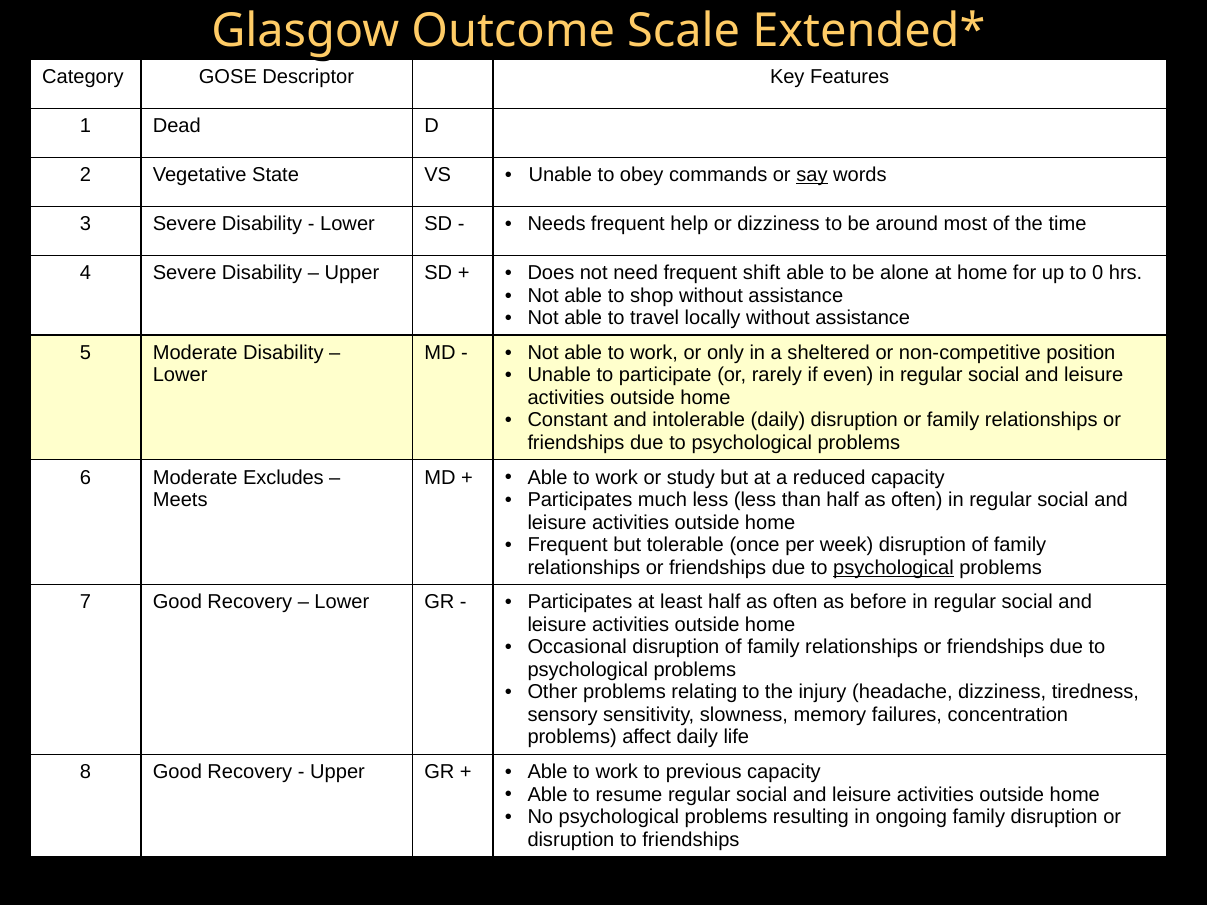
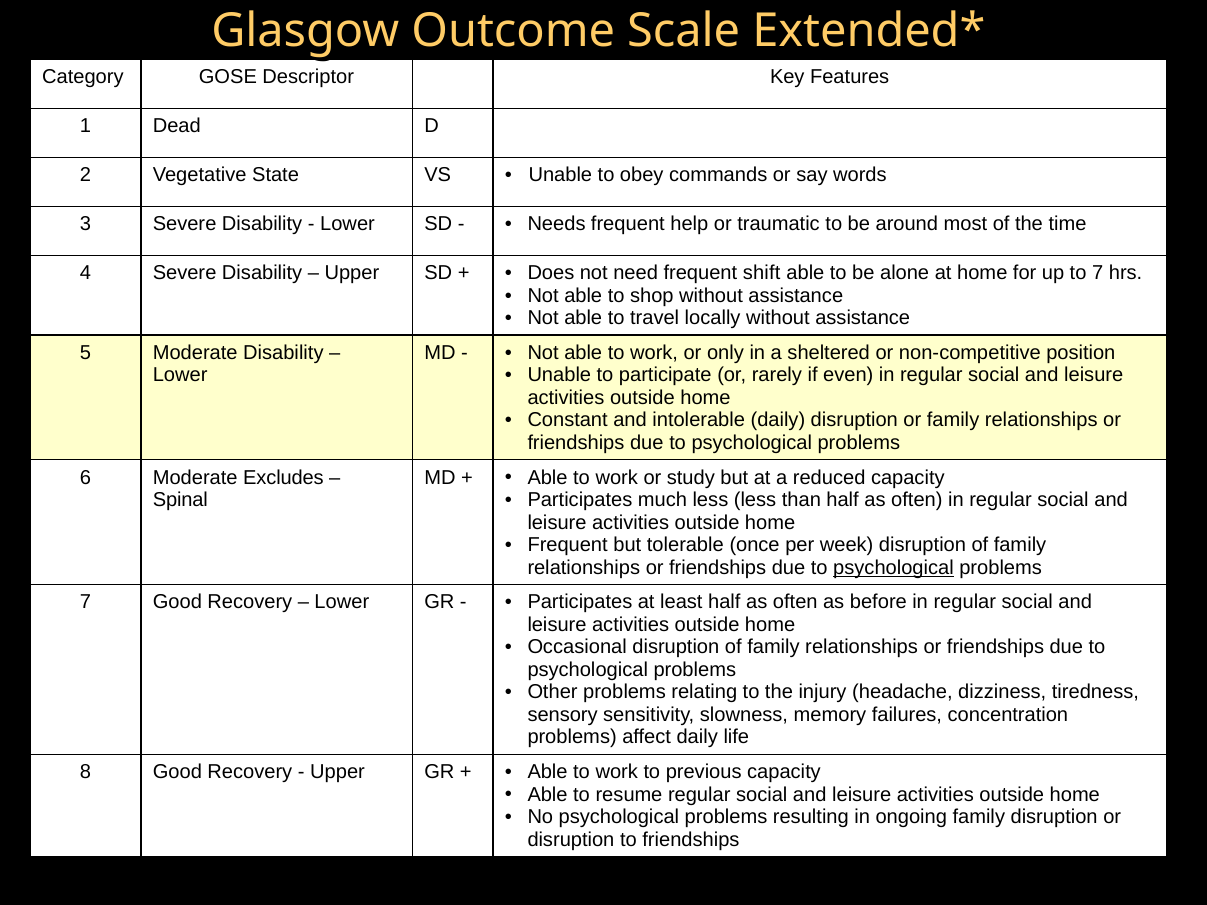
say underline: present -> none (812, 175)
or dizziness: dizziness -> traumatic (779, 224)
to 0: 0 -> 7 (1098, 273)
Meets: Meets -> Spinal (180, 500)
